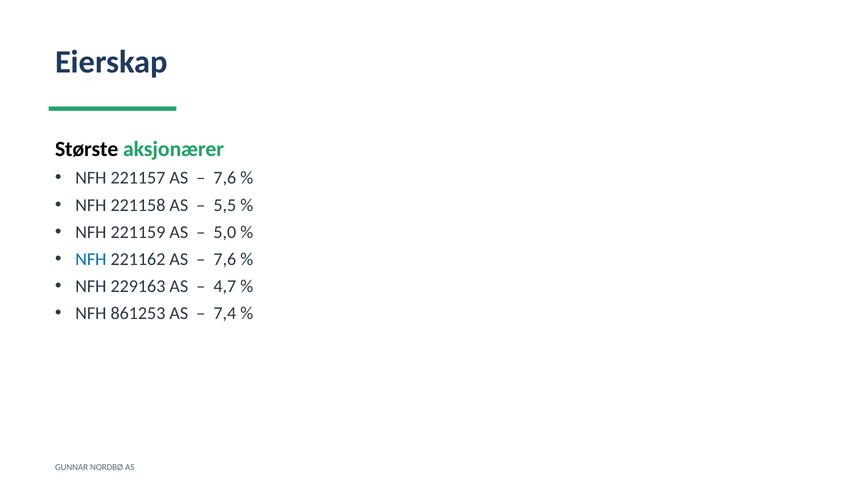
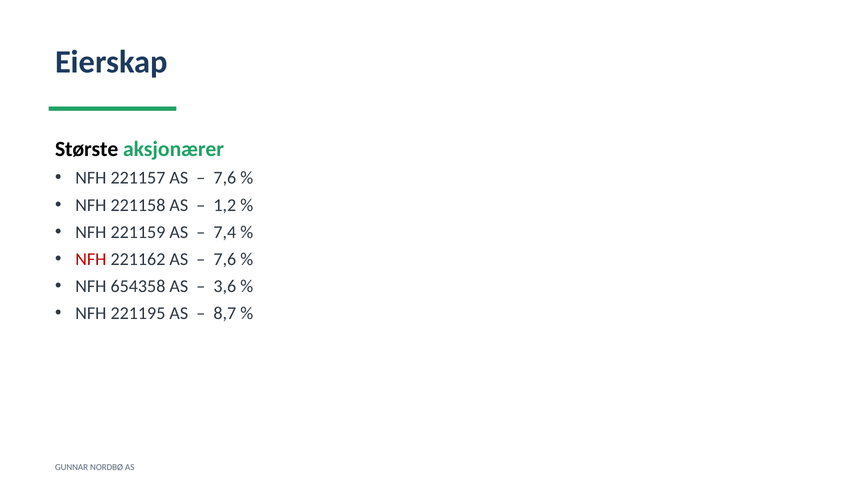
5,5: 5,5 -> 1,2 (225, 205)
5,0: 5,0 -> 7,4 (225, 232)
NFH colour: blue -> red (91, 259)
229163: 229163 -> 654358 (138, 286)
4,7: 4,7 -> 3,6 (225, 286)
861253: 861253 -> 221195 (138, 313)
7,4: 7,4 -> 8,7 (225, 313)
